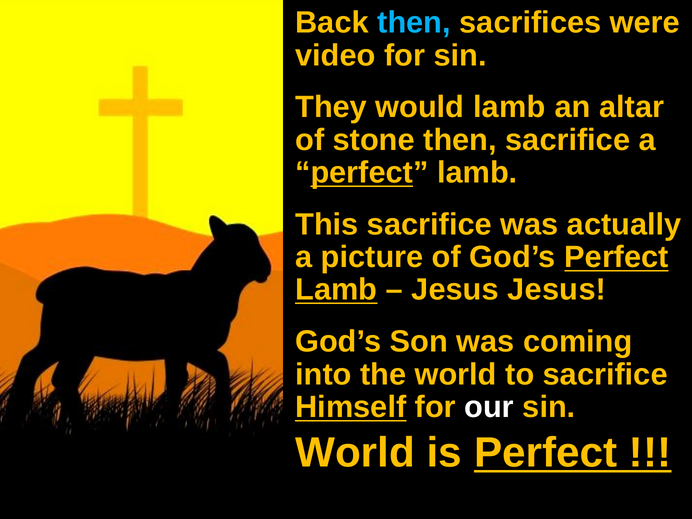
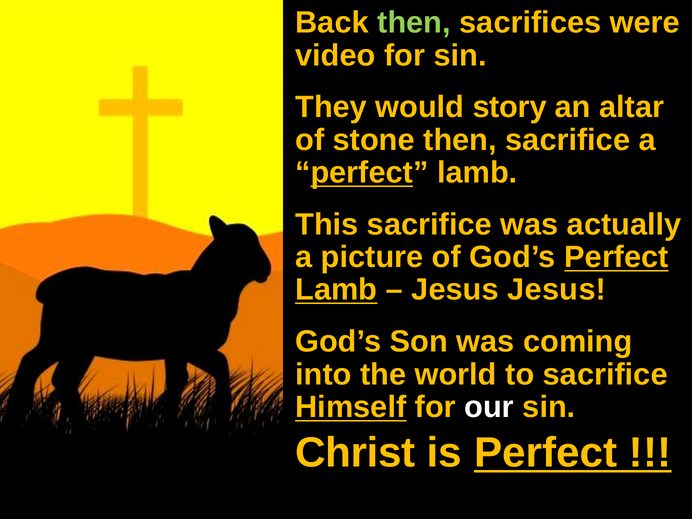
then colour: light blue -> light green (414, 23)
would lamb: lamb -> story (510, 107)
World: World -> Christ (355, 453)
